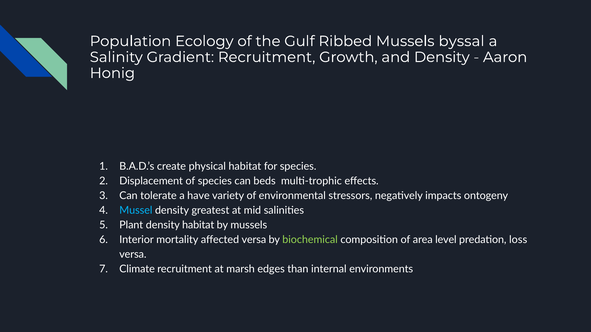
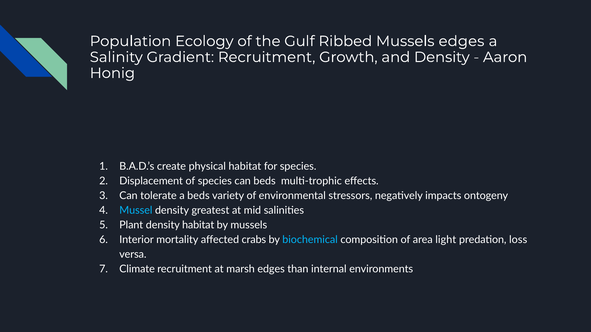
Mussels byssal: byssal -> edges (461, 41)
a have: have -> beds (198, 196)
affected versa: versa -> crabs (254, 240)
biochemical colour: light green -> light blue (310, 240)
level: level -> light (446, 240)
